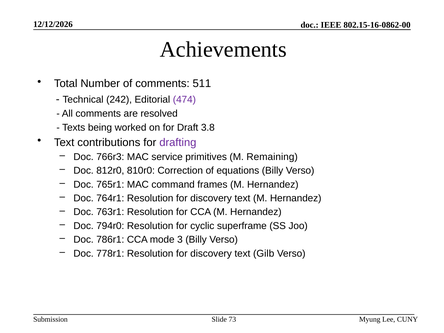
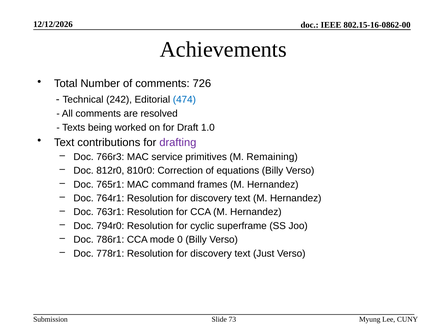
511: 511 -> 726 (202, 84)
474 colour: purple -> blue (184, 100)
3.8: 3.8 -> 1.0 (208, 127)
3: 3 -> 0 (180, 240)
Gilb: Gilb -> Just (264, 253)
